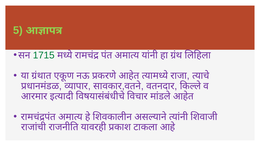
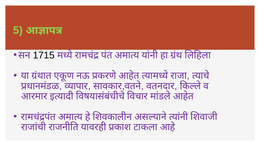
1715 colour: green -> black (44, 55)
